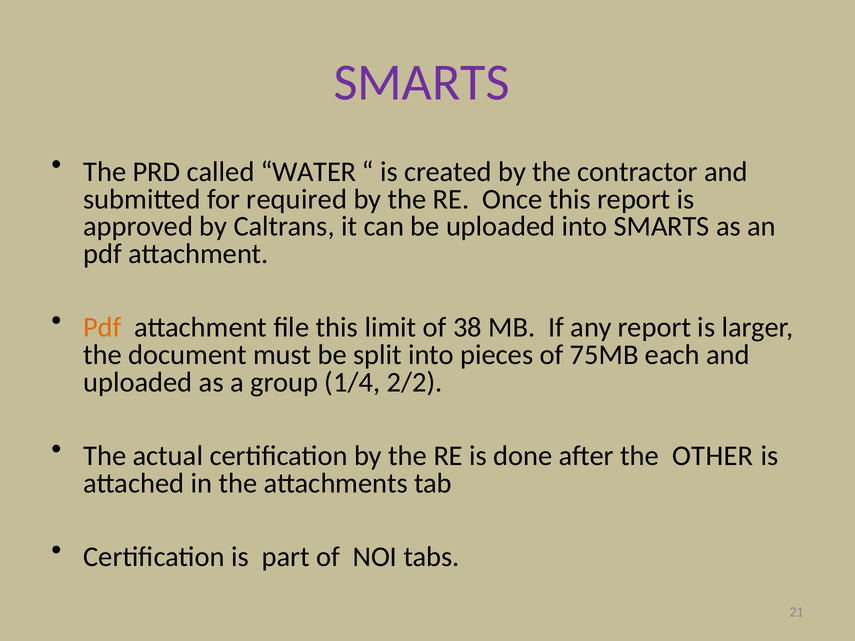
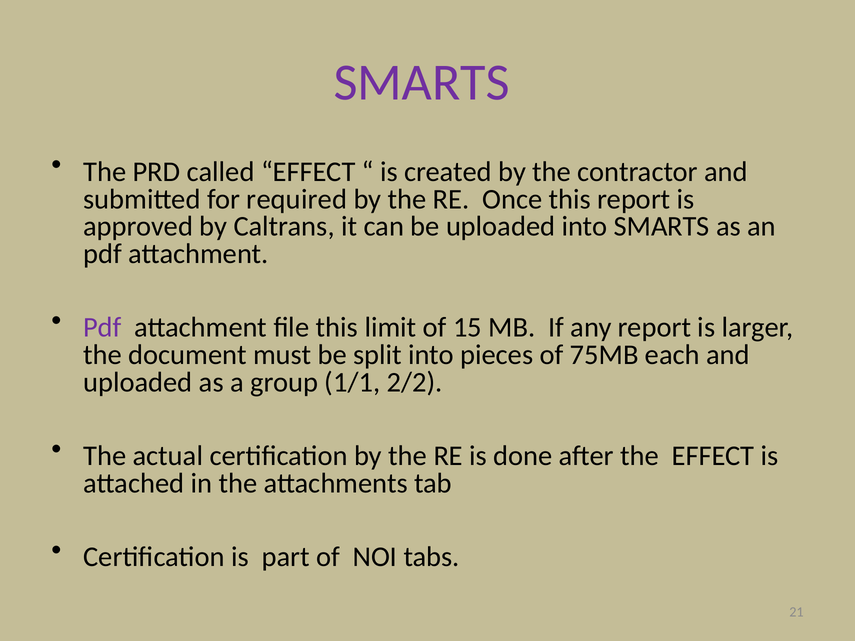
called WATER: WATER -> EFFECT (308, 172)
Pdf colour: orange -> purple (102, 328)
38: 38 -> 15 (467, 328)
1/4: 1/4 -> 1/1 (352, 382)
the OTHER: OTHER -> EFFECT (713, 456)
